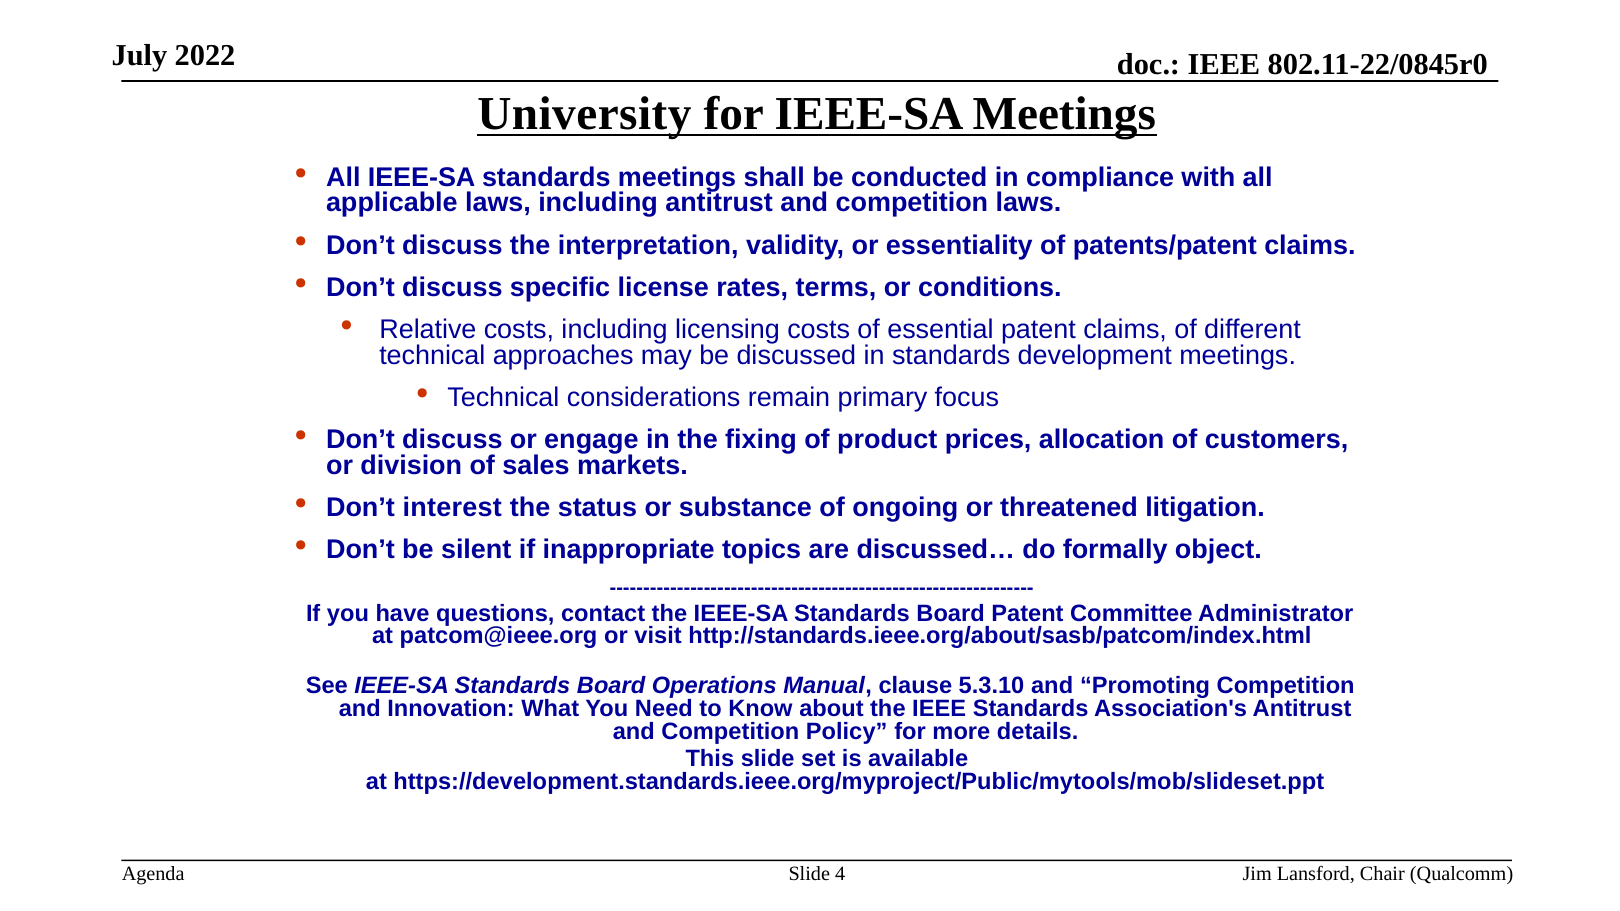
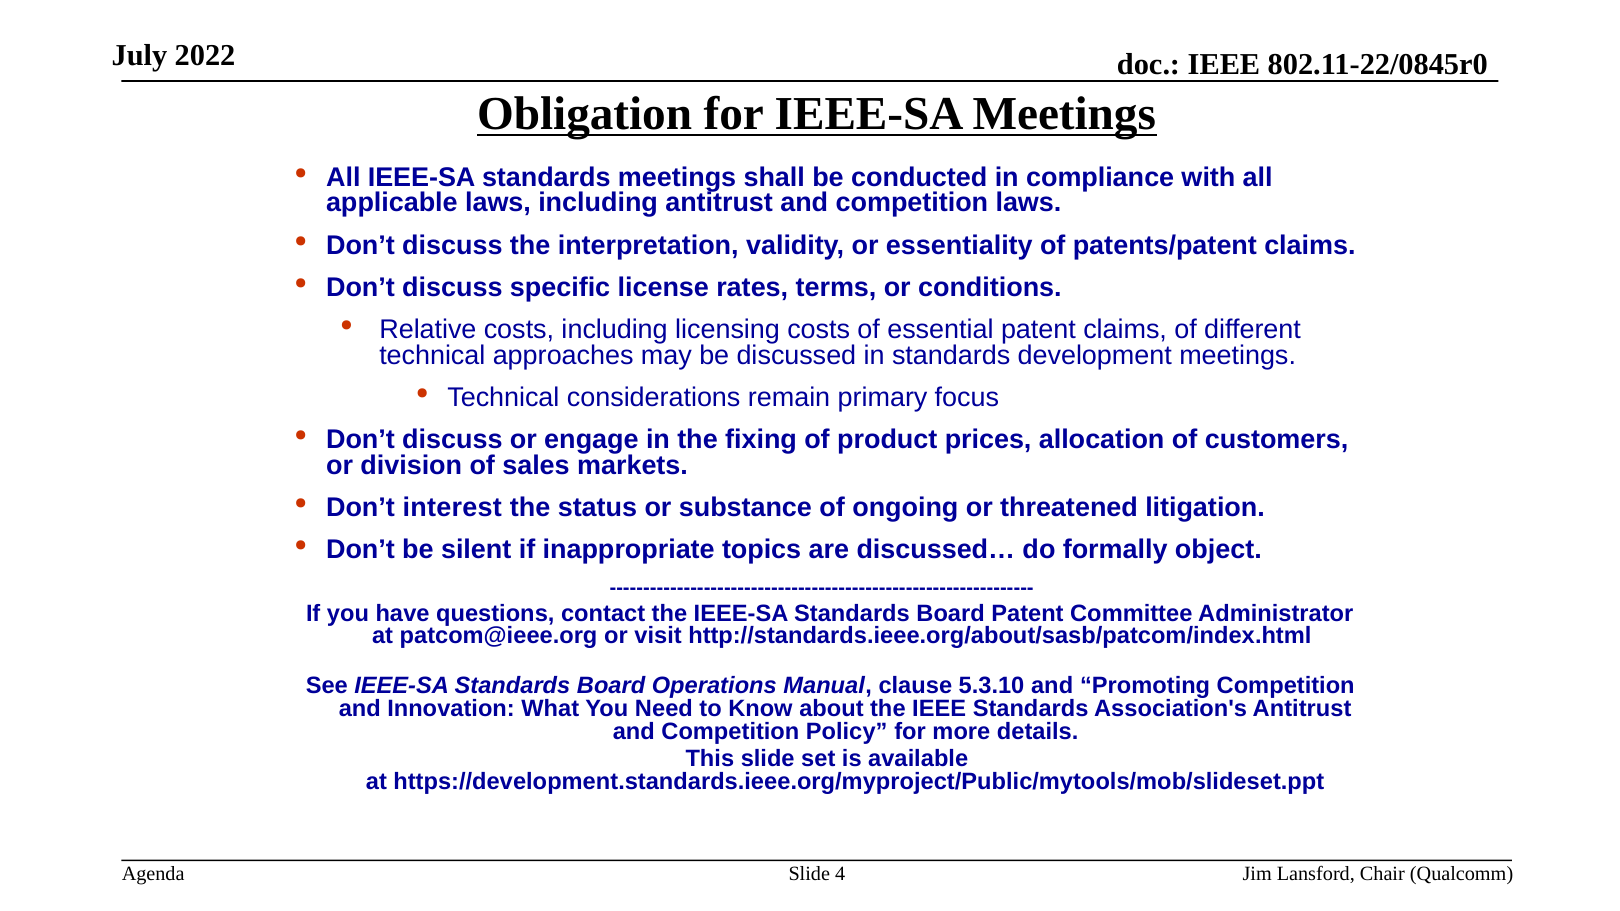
University: University -> Obligation (585, 114)
